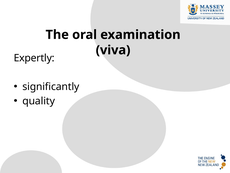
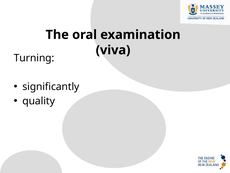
Expertly: Expertly -> Turning (34, 58)
